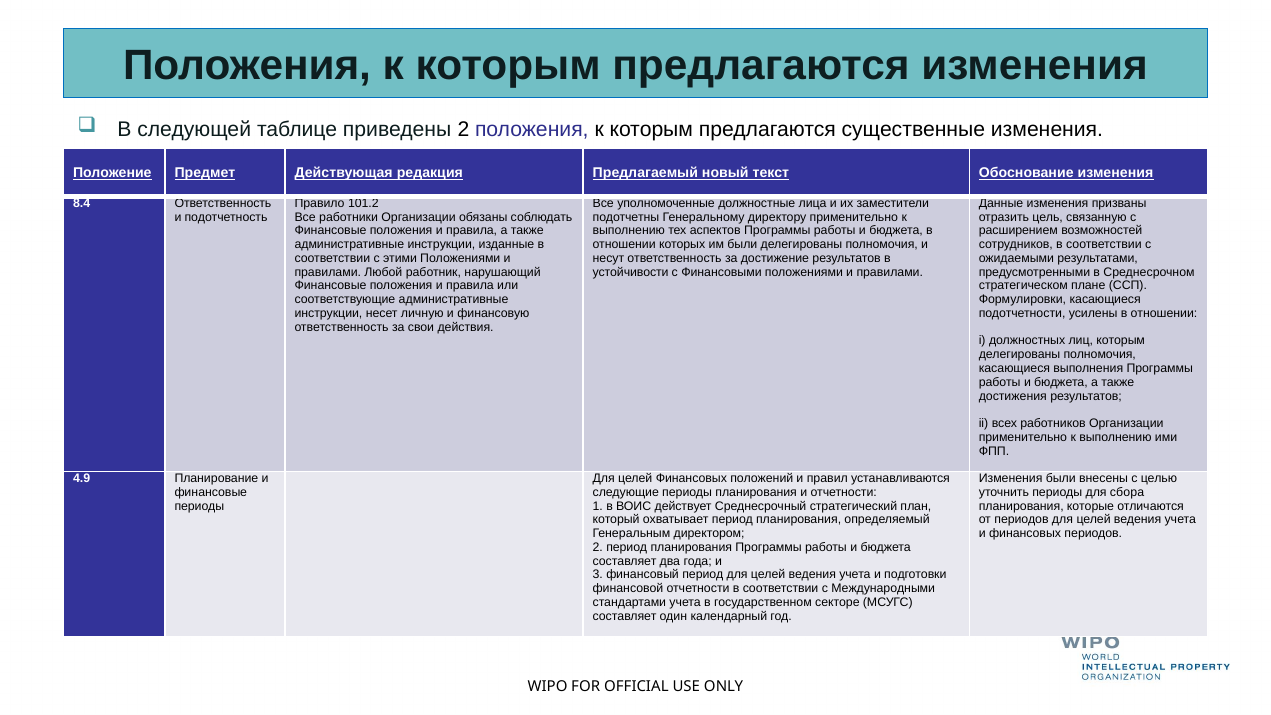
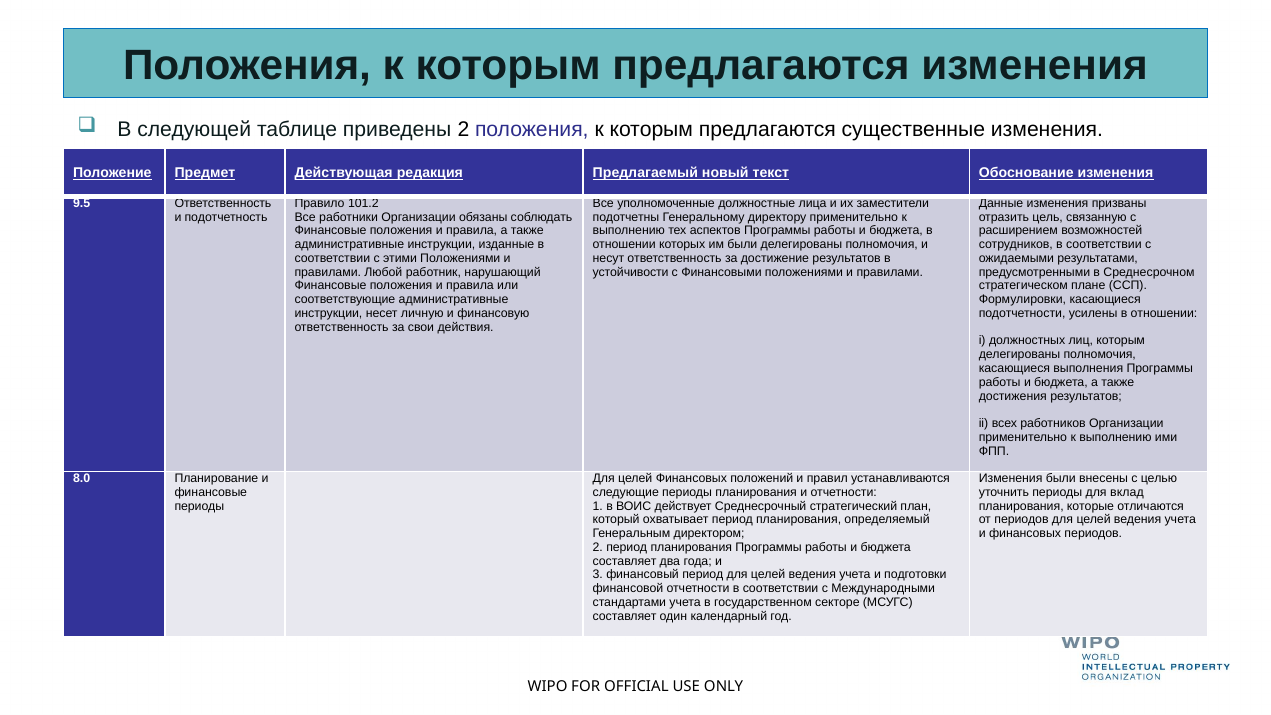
8.4: 8.4 -> 9.5 (82, 203)
4.9: 4.9 -> 8.0 (82, 479)
сбора: сбора -> вклад (1127, 492)
